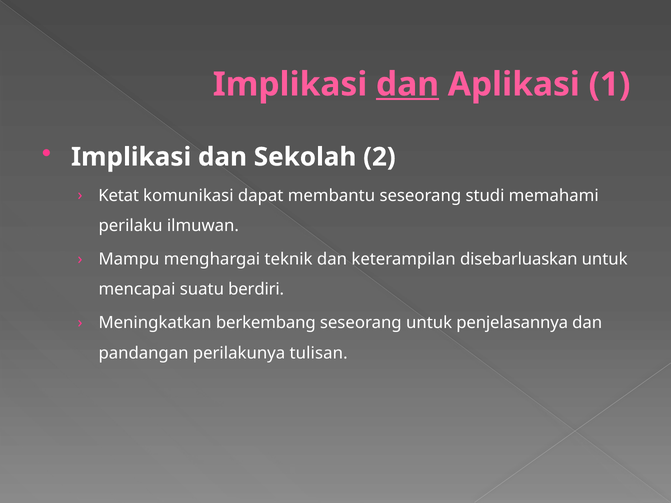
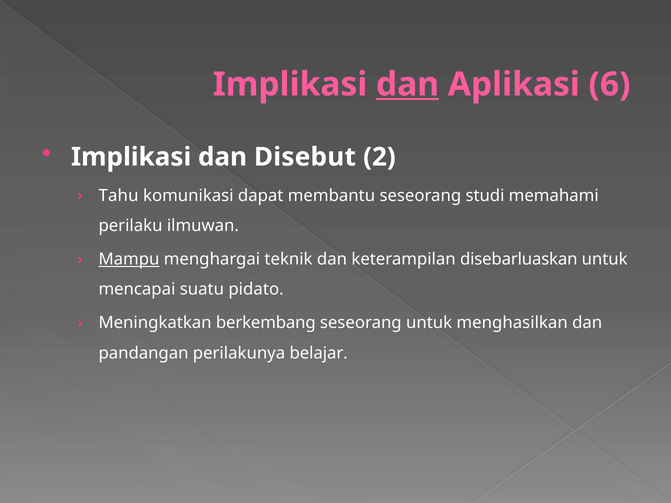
1: 1 -> 6 (610, 84)
Sekolah: Sekolah -> Disebut (305, 157)
Ketat: Ketat -> Tahu (119, 196)
Mampu underline: none -> present (129, 259)
berdiri: berdiri -> pidato (256, 290)
penjelasannya: penjelasannya -> menghasilkan (512, 323)
tulisan: tulisan -> belajar (319, 353)
